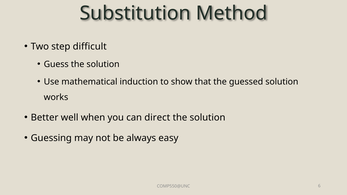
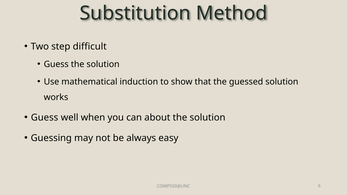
Better: Better -> Guess (45, 118)
direct: direct -> about (157, 118)
